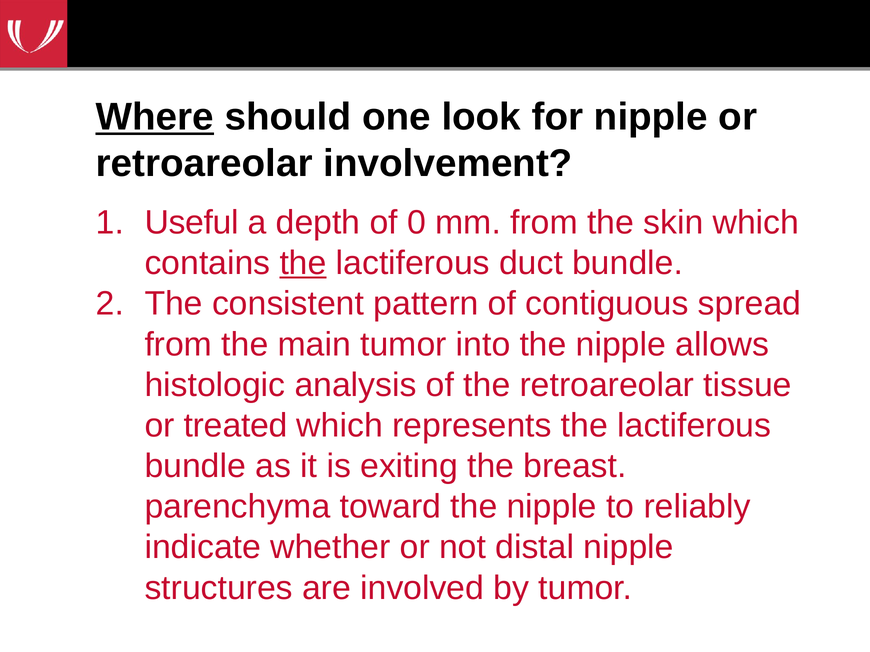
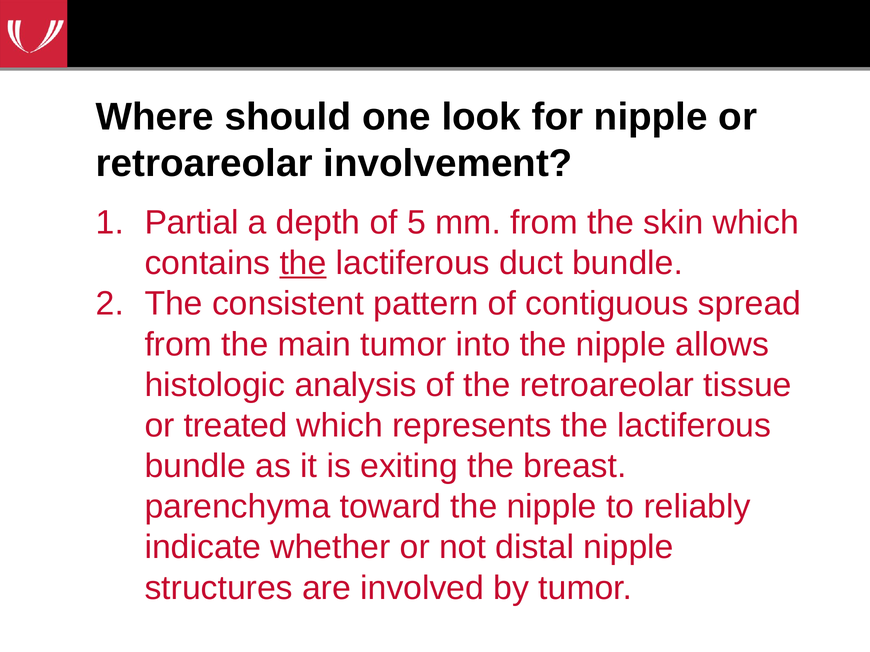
Where underline: present -> none (155, 117)
Useful: Useful -> Partial (192, 223)
0: 0 -> 5 (417, 223)
